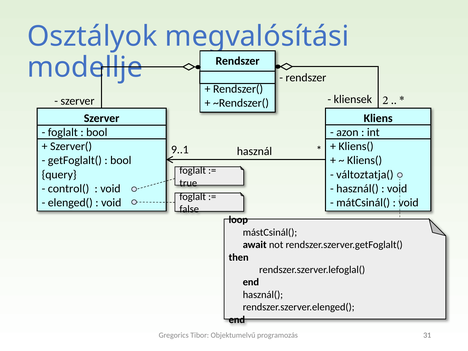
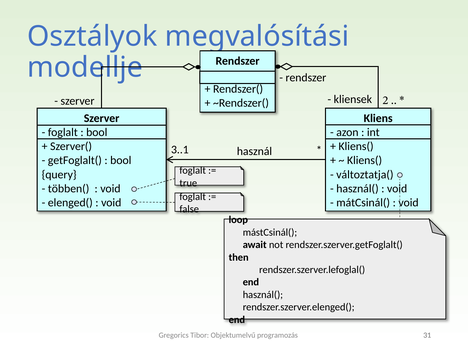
9..1: 9..1 -> 3..1 (180, 149)
control(: control( -> többen( (69, 189)
